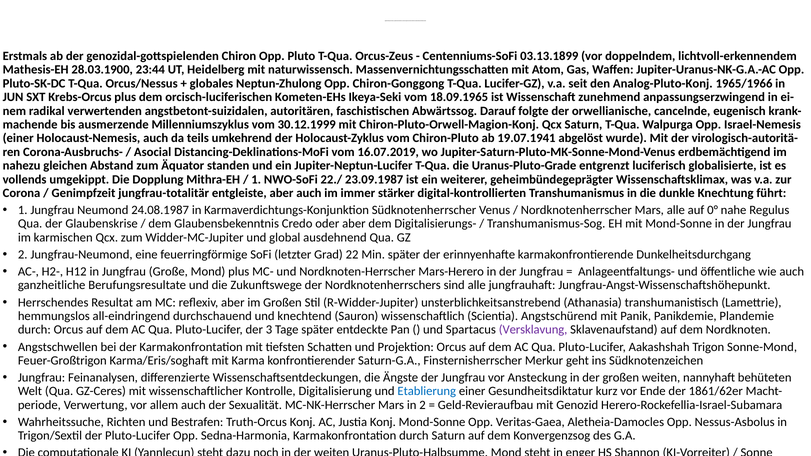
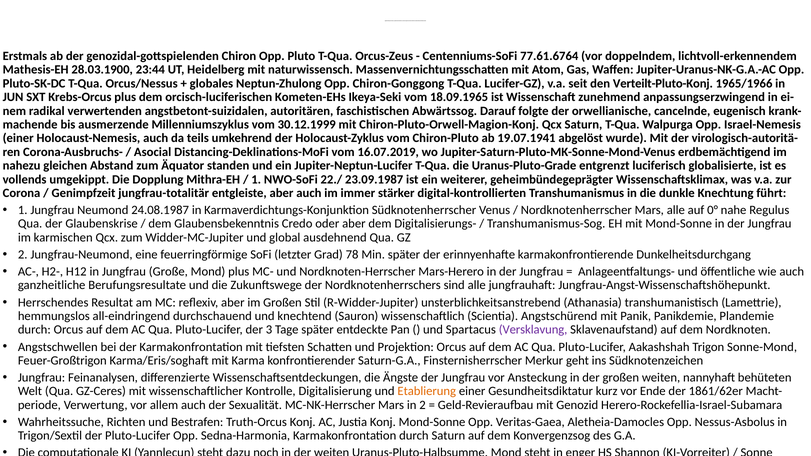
03.13.1899: 03.13.1899 -> 77.61.6764 (549, 56)
Analog-Pluto-Konj: Analog-Pluto-Konj -> Verteilt-Pluto-Konj (663, 84)
22: 22 -> 78 (352, 255)
Etablierung colour: blue -> orange (427, 391)
